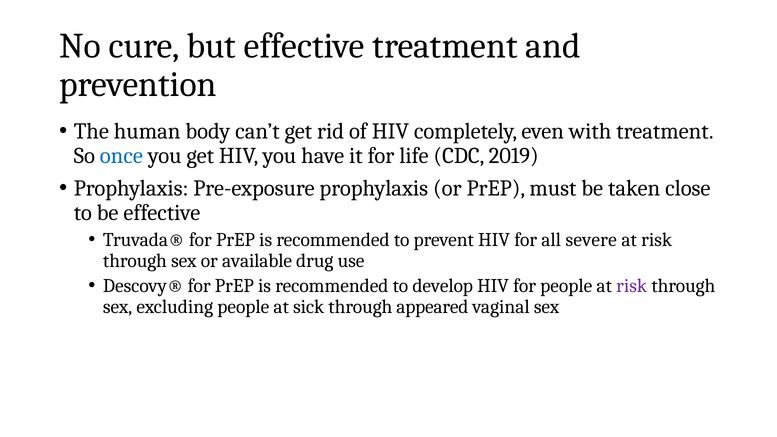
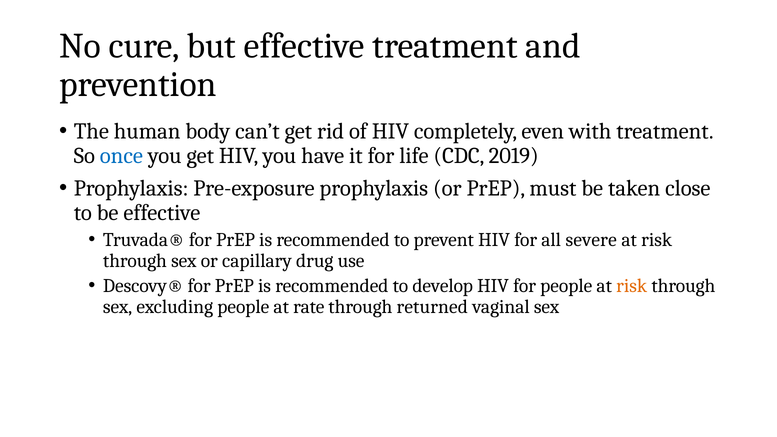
available: available -> capillary (257, 261)
risk colour: purple -> orange (632, 286)
sick: sick -> rate (309, 307)
appeared: appeared -> returned (432, 307)
